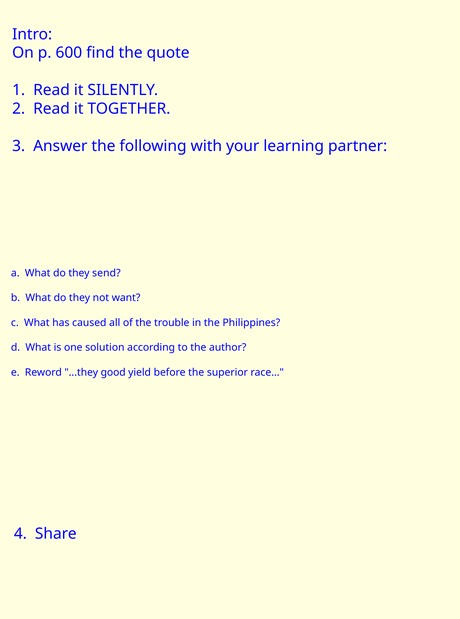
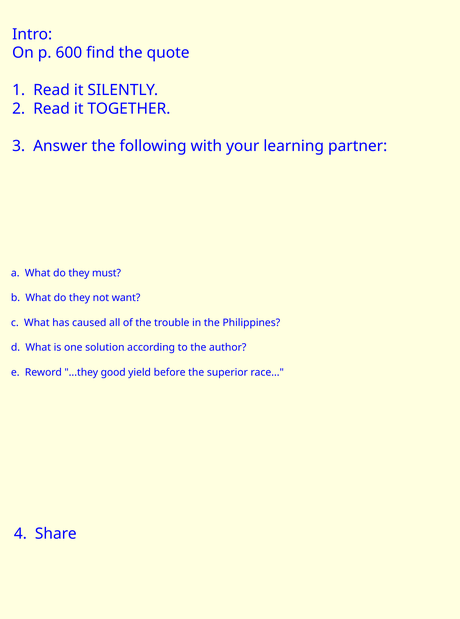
send: send -> must (106, 273)
